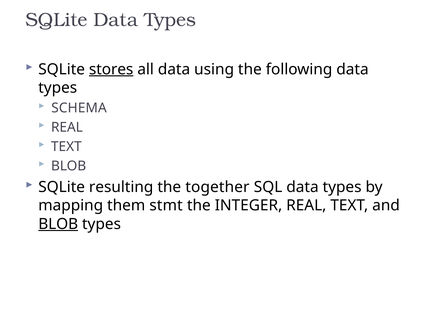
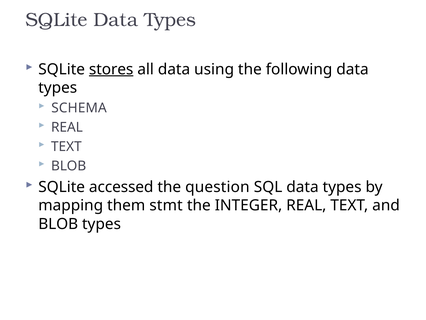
resulting: resulting -> accessed (121, 187)
together: together -> question (217, 187)
BLOB underline: present -> none (58, 224)
